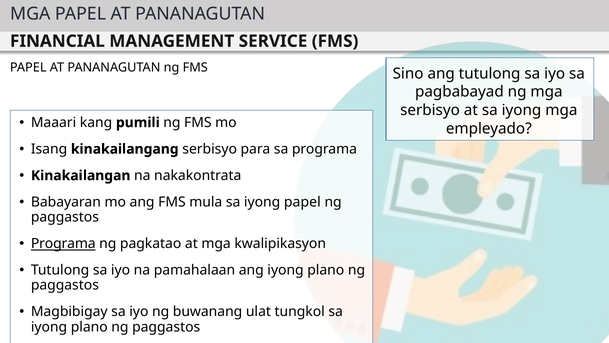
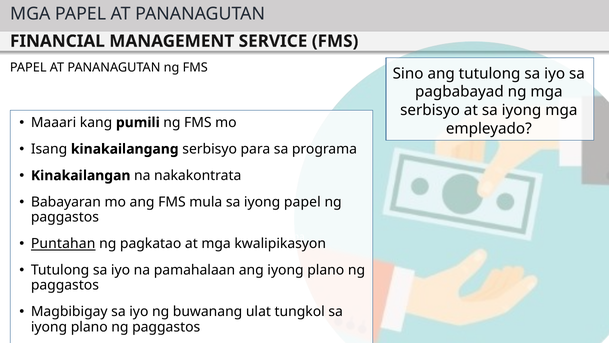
Programa: Programa -> Puntahan (63, 243)
